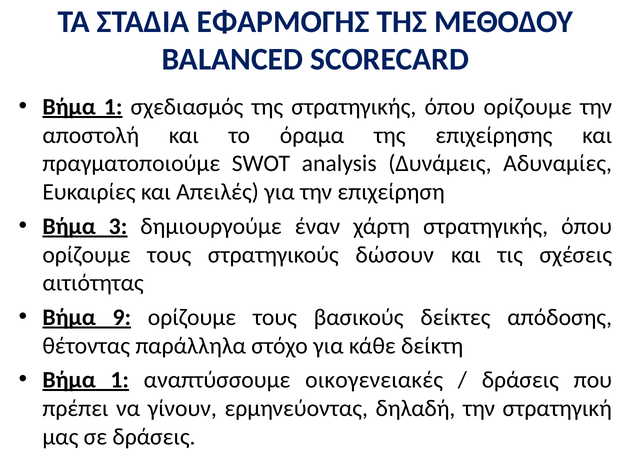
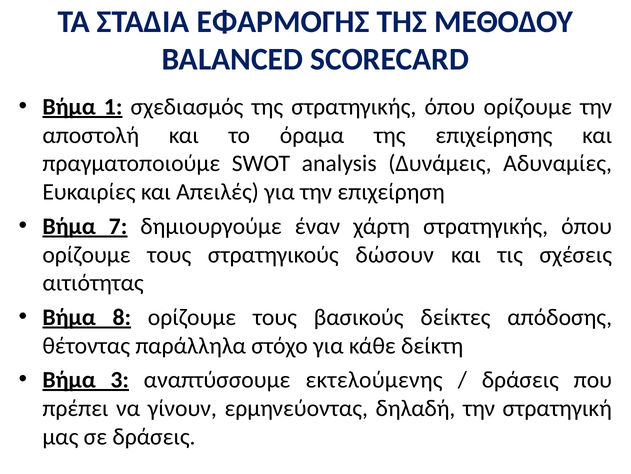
3: 3 -> 7 (118, 226)
9: 9 -> 8 (122, 317)
1: 1 -> 3 (120, 379)
οικογενειακές: οικογενειακές -> εκτελούμενης (374, 379)
